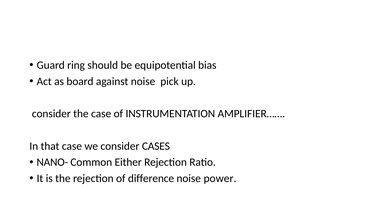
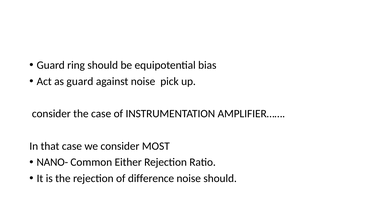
as board: board -> guard (80, 81)
CASES: CASES -> MOST (156, 146)
noise power: power -> should (220, 179)
